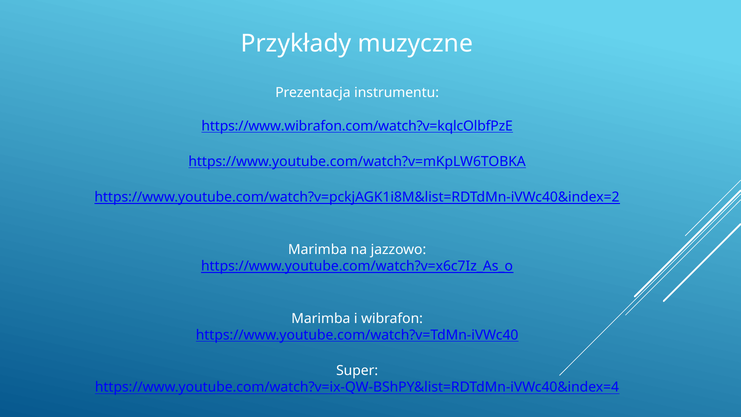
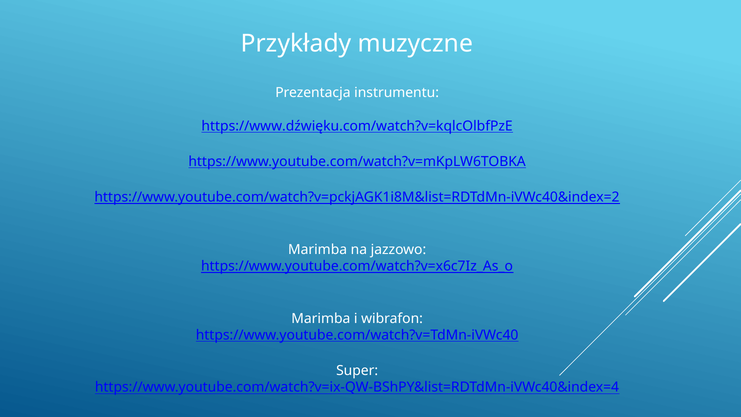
https://www.wibrafon.com/watch?v=kqlcOlbfPzE: https://www.wibrafon.com/watch?v=kqlcOlbfPzE -> https://www.dźwięku.com/watch?v=kqlcOlbfPzE (357, 126)
